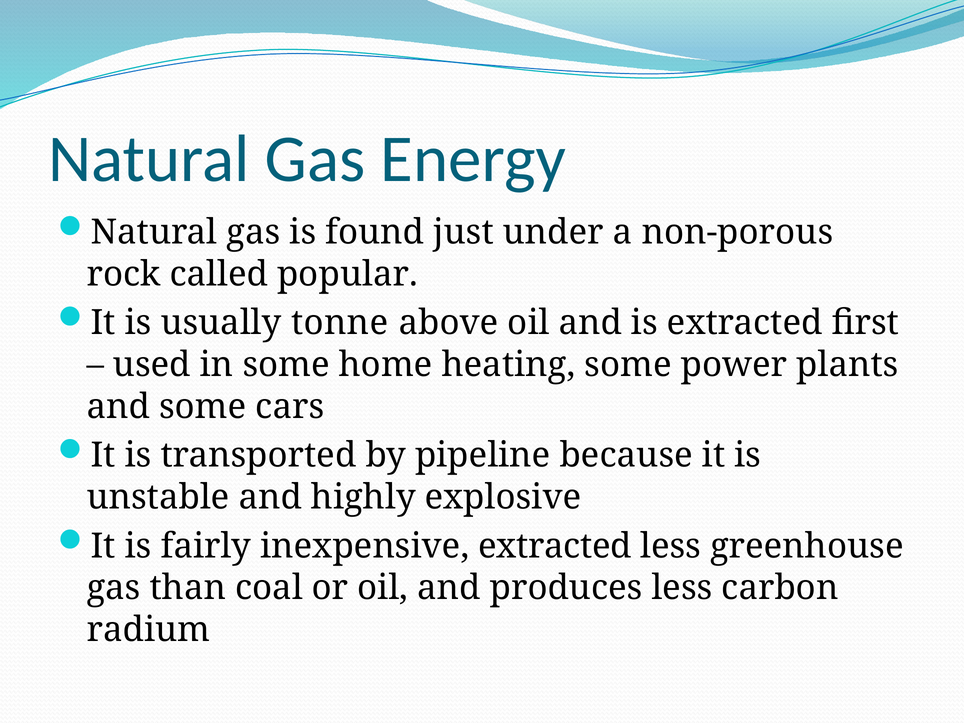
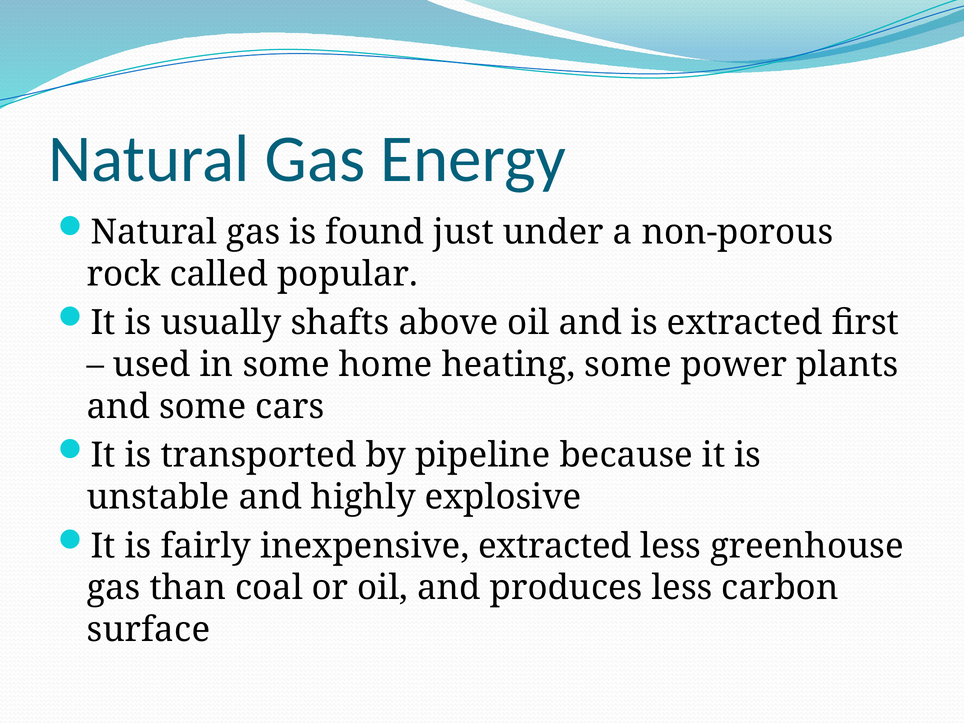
tonne: tonne -> shafts (340, 323)
radium: radium -> surface (148, 630)
